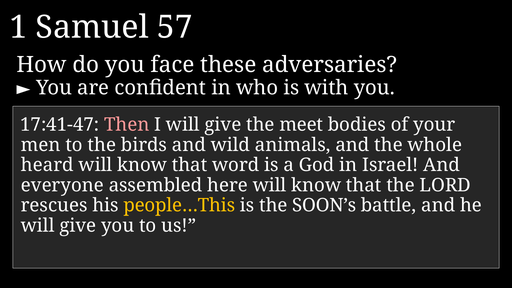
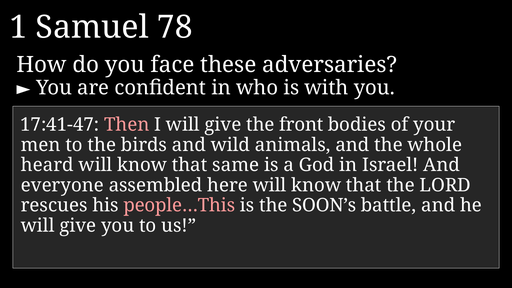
57: 57 -> 78 (175, 27)
meet: meet -> front (301, 125)
word: word -> same (236, 165)
people…This colour: yellow -> pink (179, 205)
